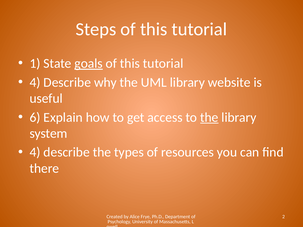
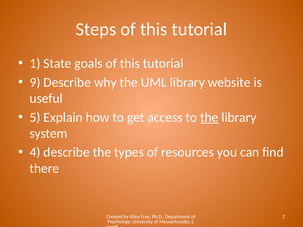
goals underline: present -> none (89, 64)
4: 4 -> 9 (35, 82)
6: 6 -> 5 (35, 117)
